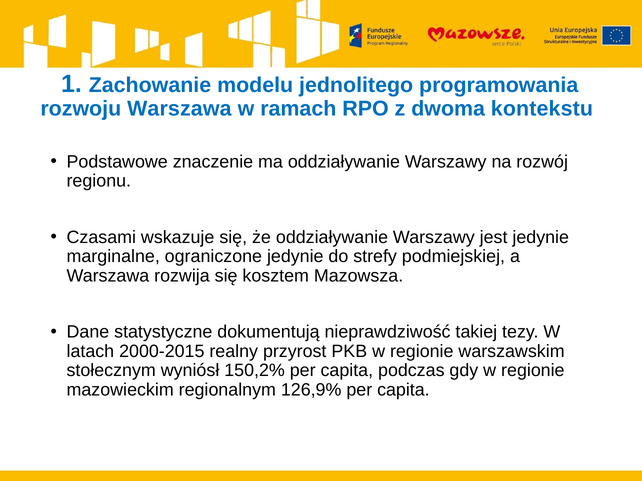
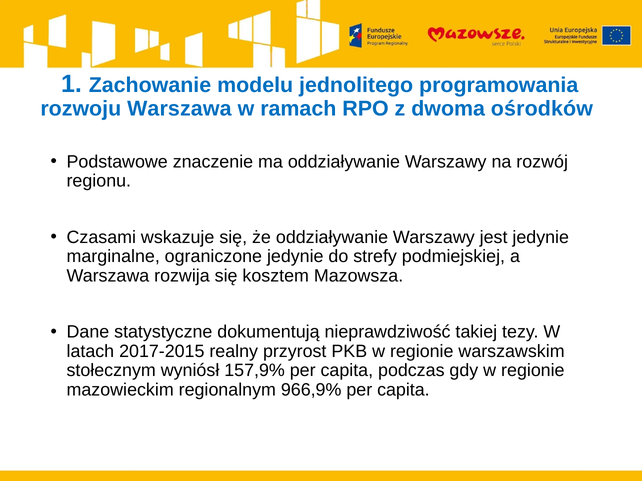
kontekstu: kontekstu -> ośrodków (542, 109)
2000-2015: 2000-2015 -> 2017-2015 (162, 352)
150,2%: 150,2% -> 157,9% (255, 371)
126,9%: 126,9% -> 966,9% (311, 390)
